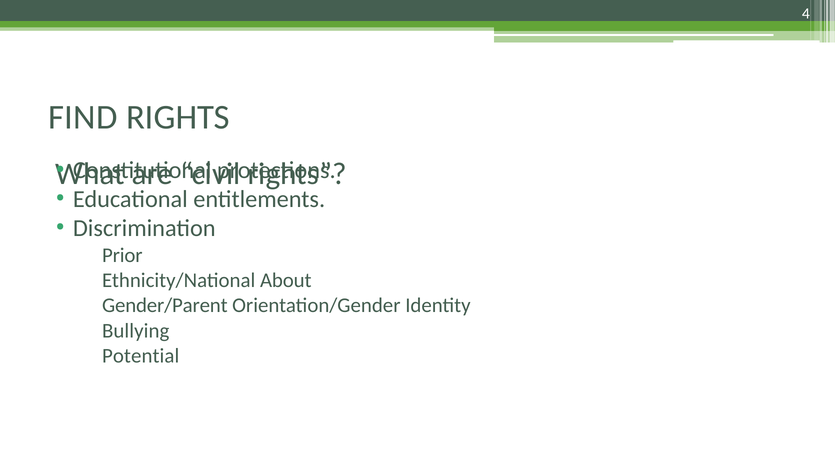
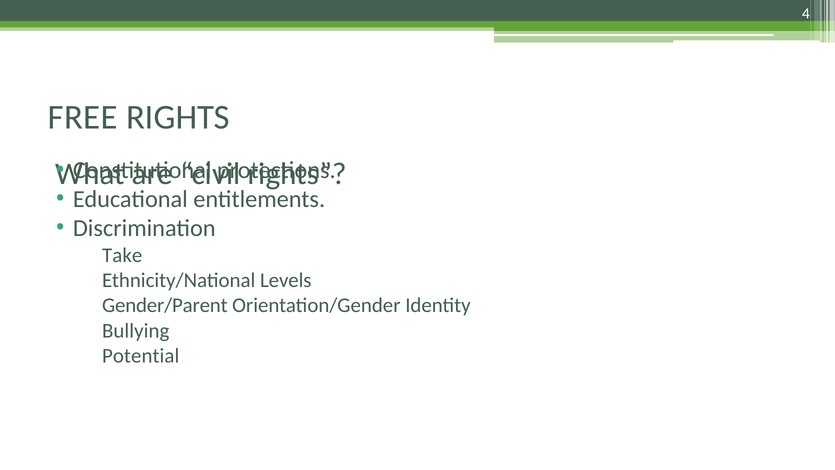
FIND: FIND -> FREE (83, 117)
Prior: Prior -> Take (122, 255)
About: About -> Levels (286, 280)
